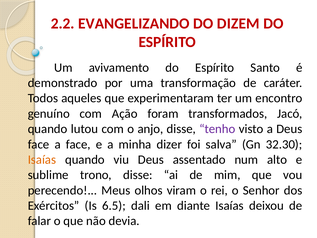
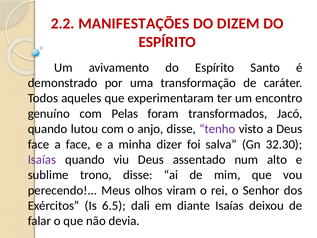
EVANGELIZANDO: EVANGELIZANDO -> MANIFESTAÇÕES (134, 23)
Ação: Ação -> Pelas (125, 113)
Isaías colour: orange -> purple (42, 159)
